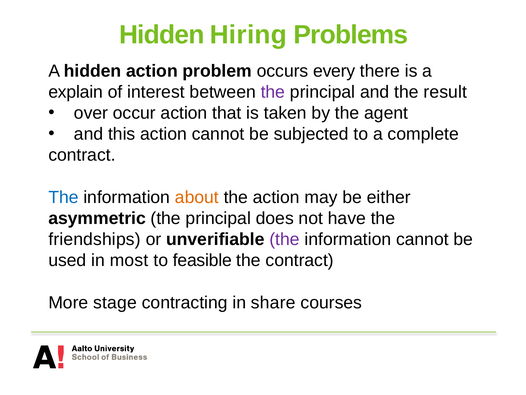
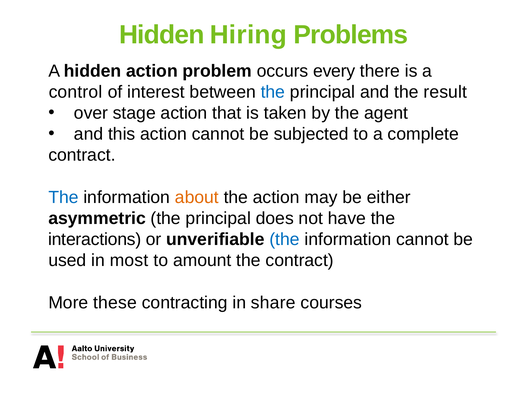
explain: explain -> control (76, 92)
the colour: purple -> blue (273, 92)
occur: occur -> stage (134, 113)
friendships: friendships -> interactions (95, 239)
the colour: purple -> blue (285, 239)
feasible: feasible -> amount (202, 260)
stage: stage -> these (115, 302)
